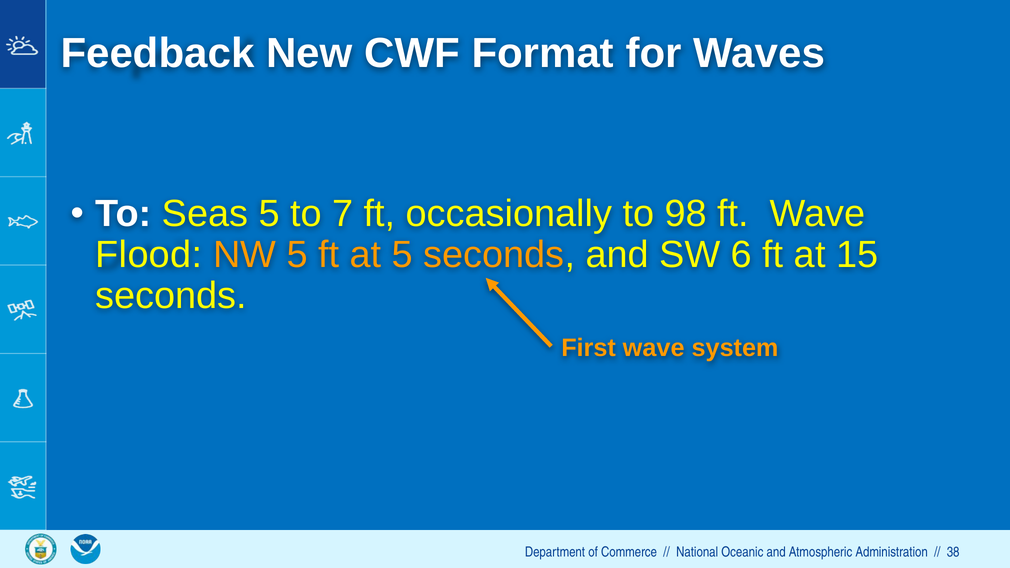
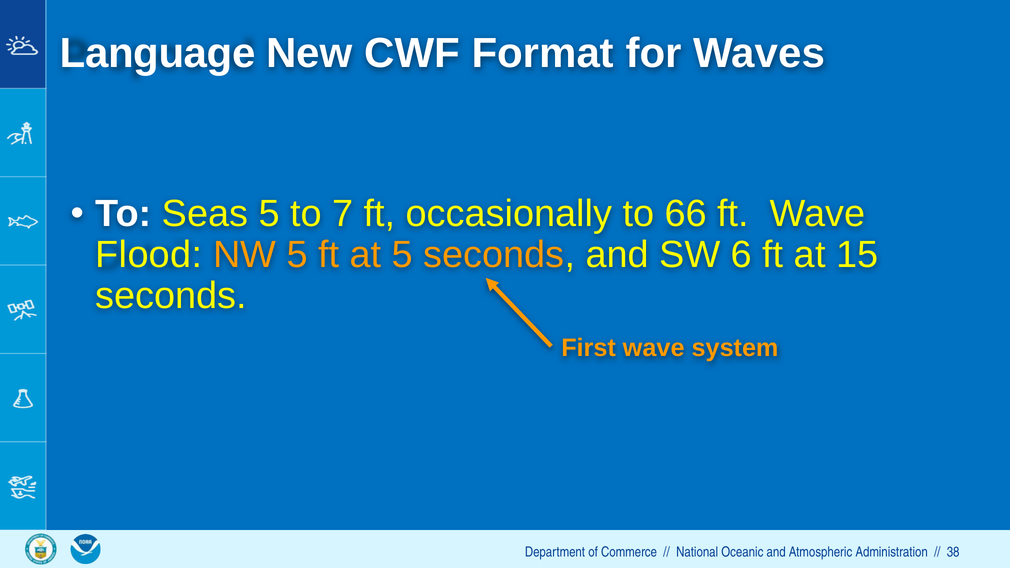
Feedback: Feedback -> Language (158, 53)
98: 98 -> 66 (686, 214)
